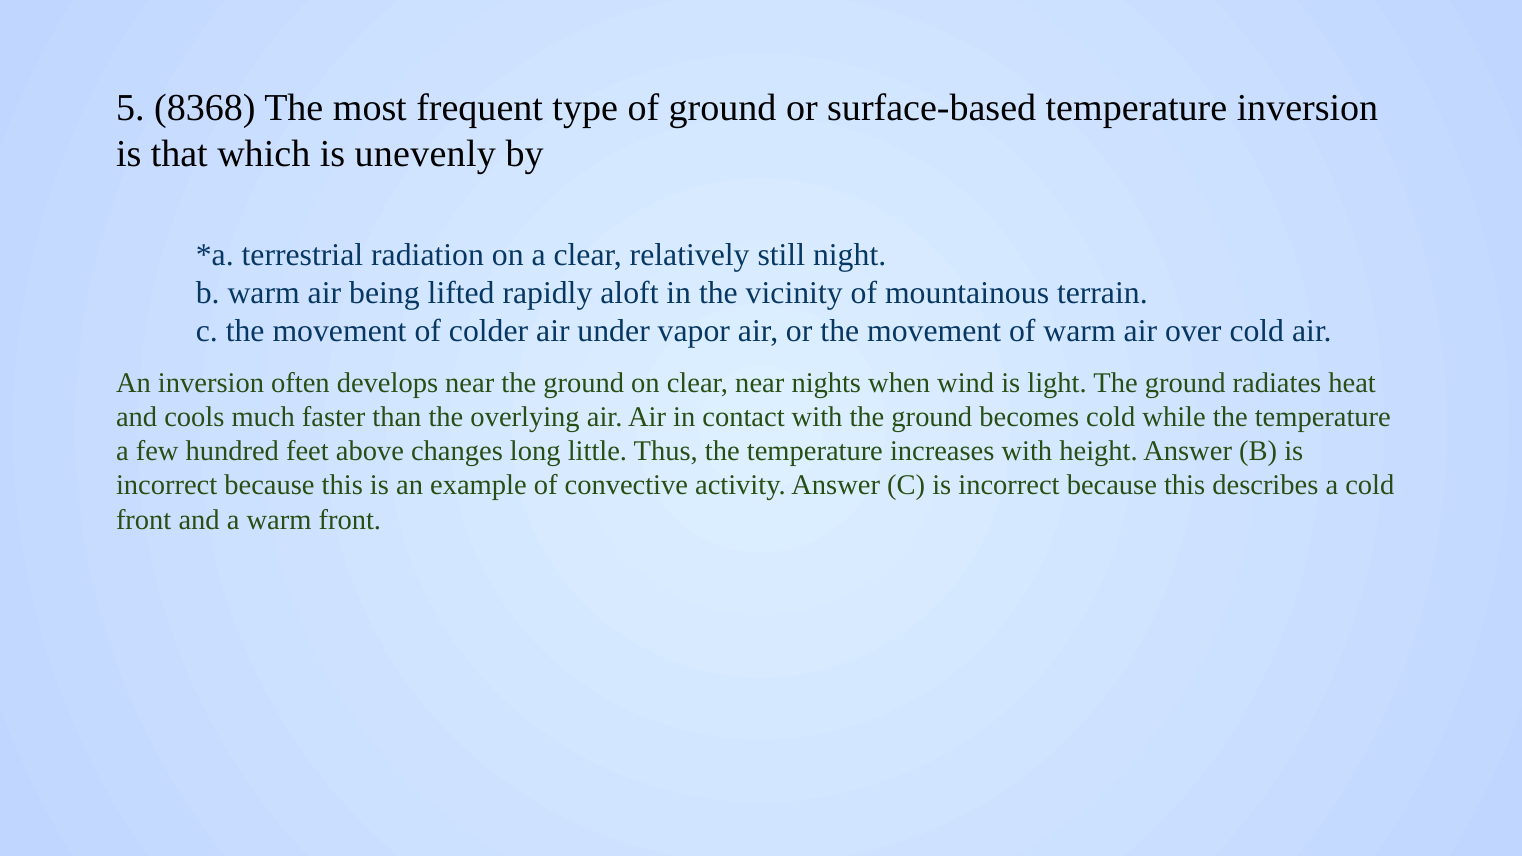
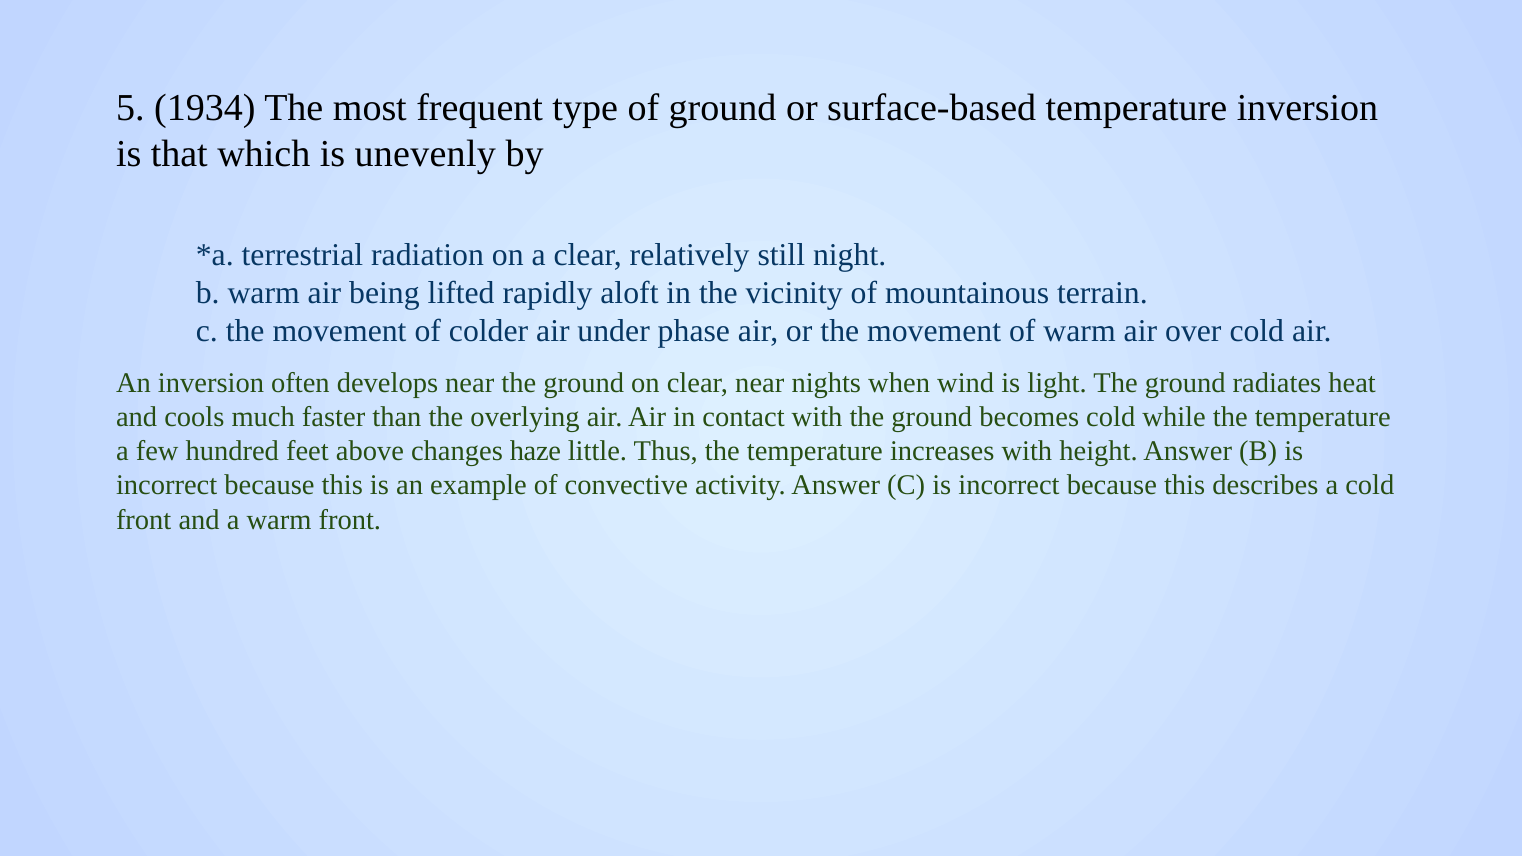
8368: 8368 -> 1934 (205, 108)
vapor: vapor -> phase (694, 331)
long: long -> haze (535, 451)
